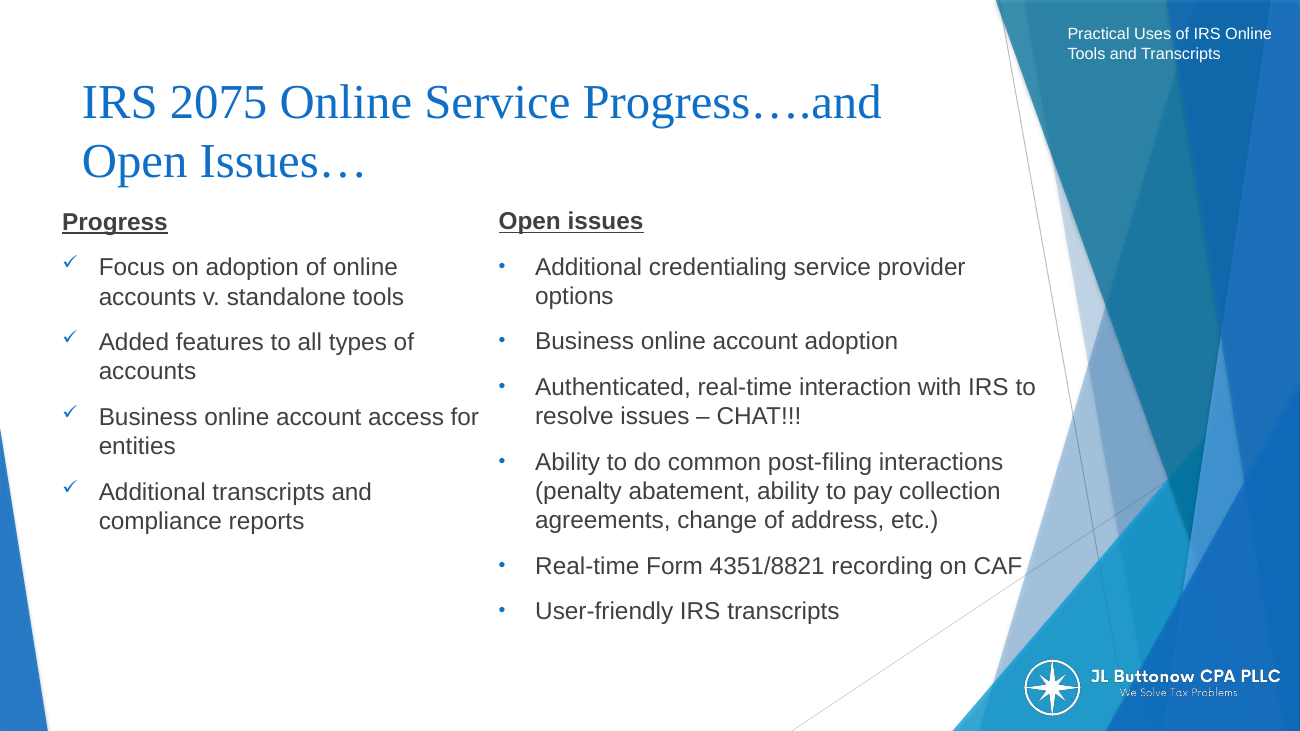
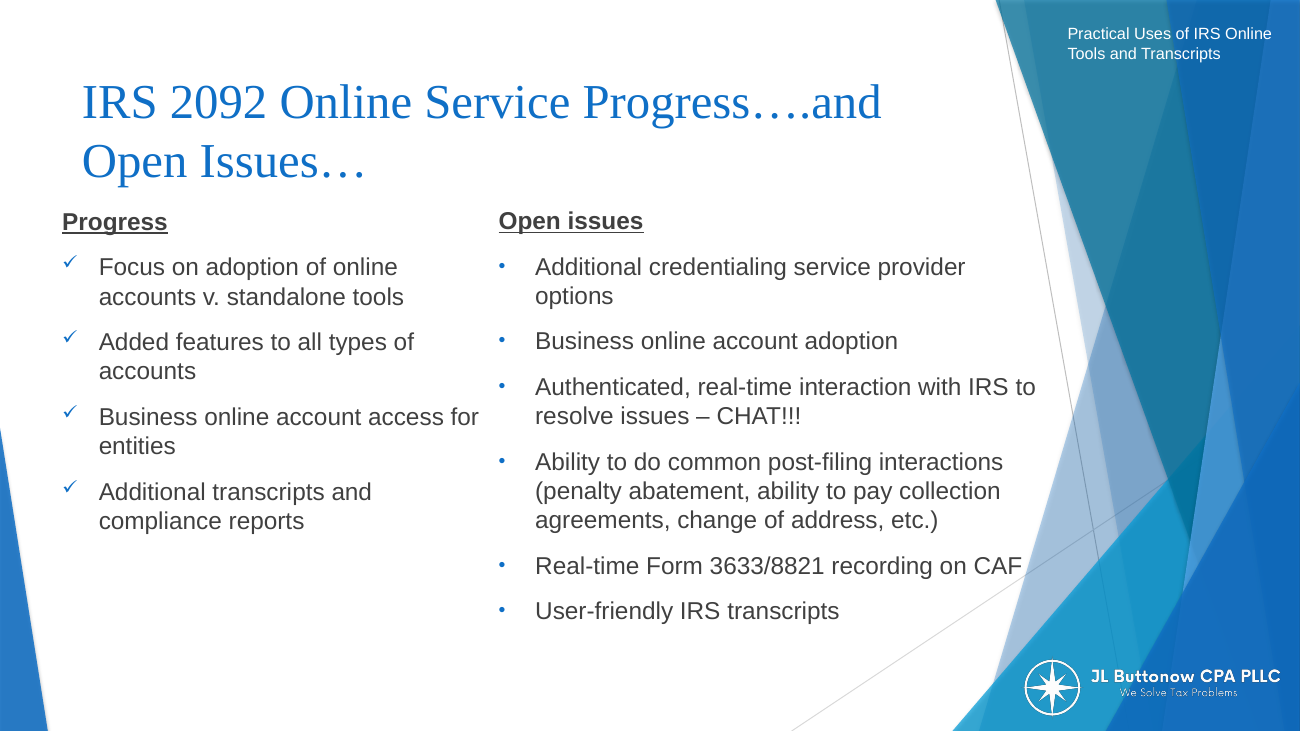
2075: 2075 -> 2092 (219, 103)
4351/8821: 4351/8821 -> 3633/8821 (767, 566)
